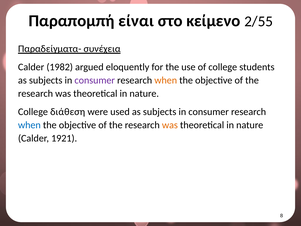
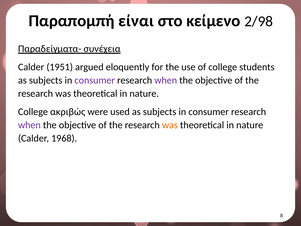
2/55: 2/55 -> 2/98 (259, 21)
1982: 1982 -> 1951 (60, 67)
when colour: orange -> purple (166, 80)
διάθεση: διάθεση -> ακριβώς (68, 112)
when colour: blue -> purple (29, 125)
1921: 1921 -> 1968 (64, 138)
